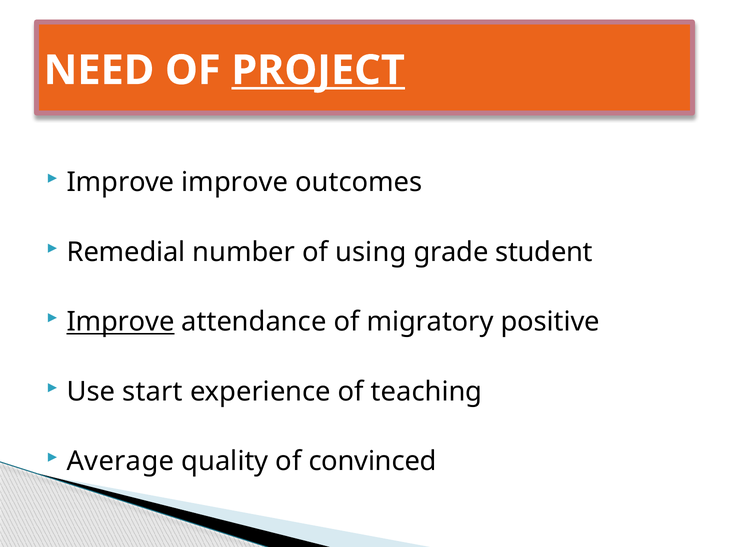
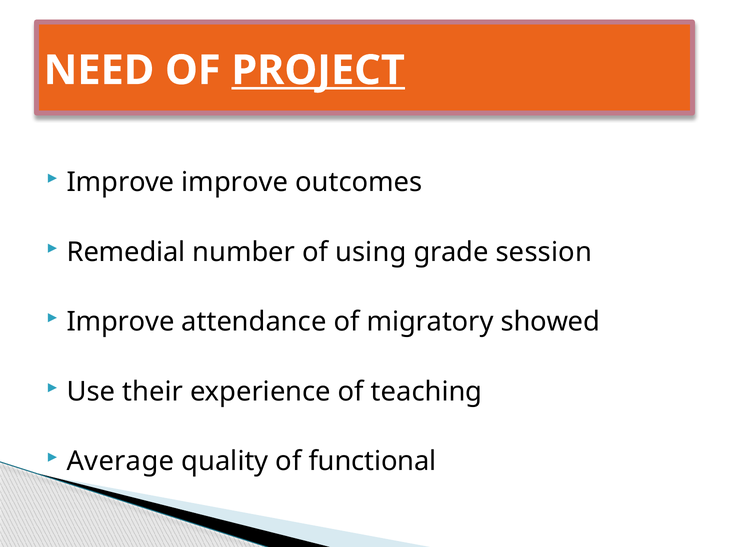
student: student -> session (544, 252)
Improve underline: present -> none (121, 322)
positive: positive -> showed (550, 322)
start: start -> their (153, 391)
convinced: convinced -> functional (373, 461)
